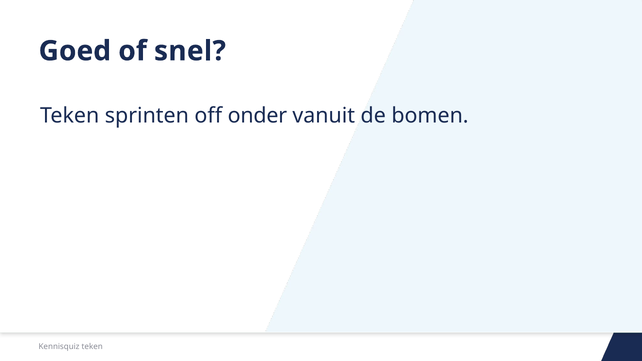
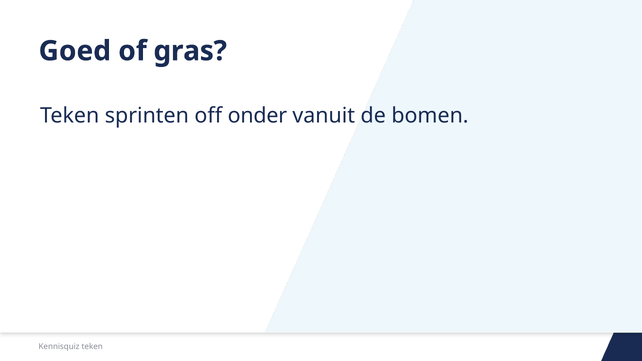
snel: snel -> gras (190, 51)
